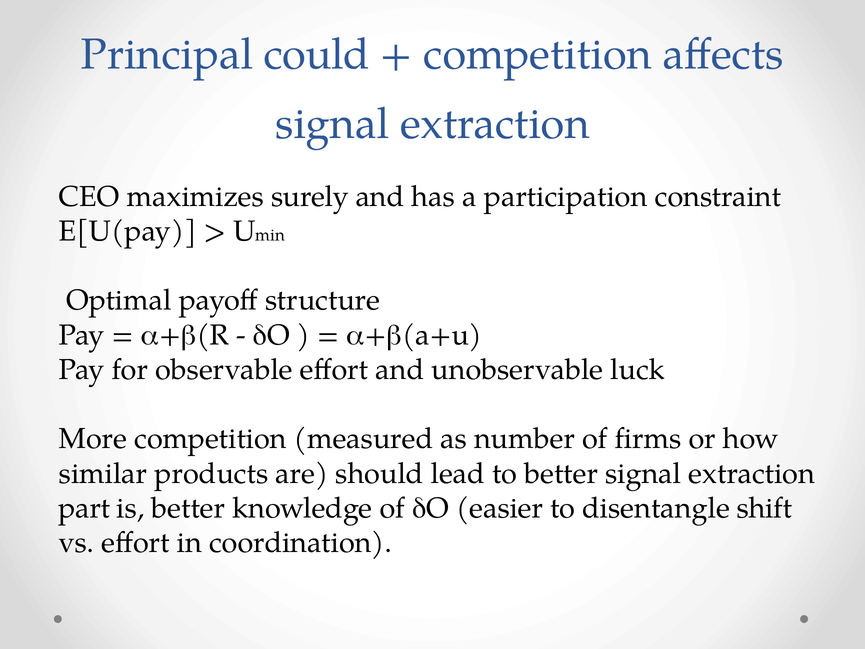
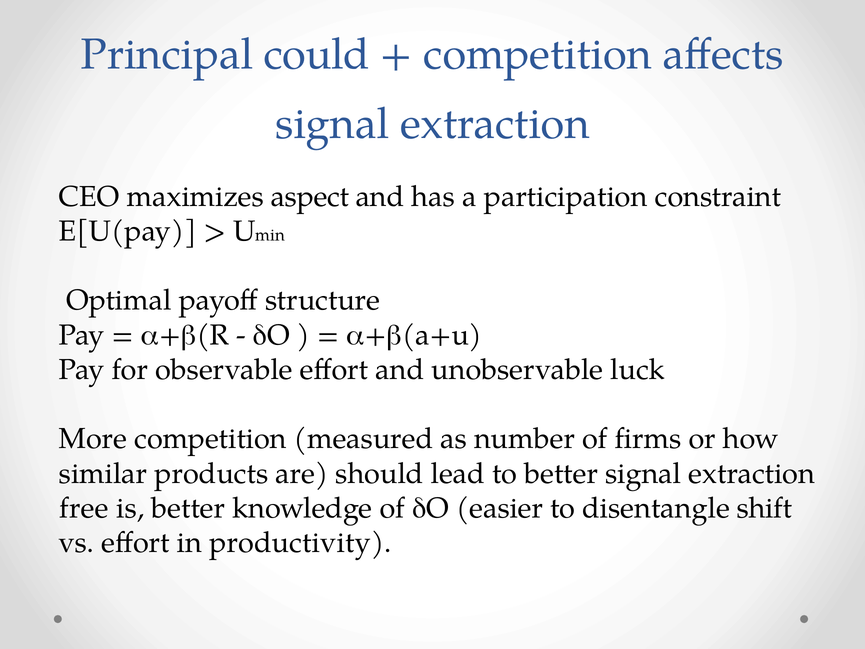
surely: surely -> aspect (310, 197)
part: part -> free (84, 508)
coordination: coordination -> productivity (300, 543)
